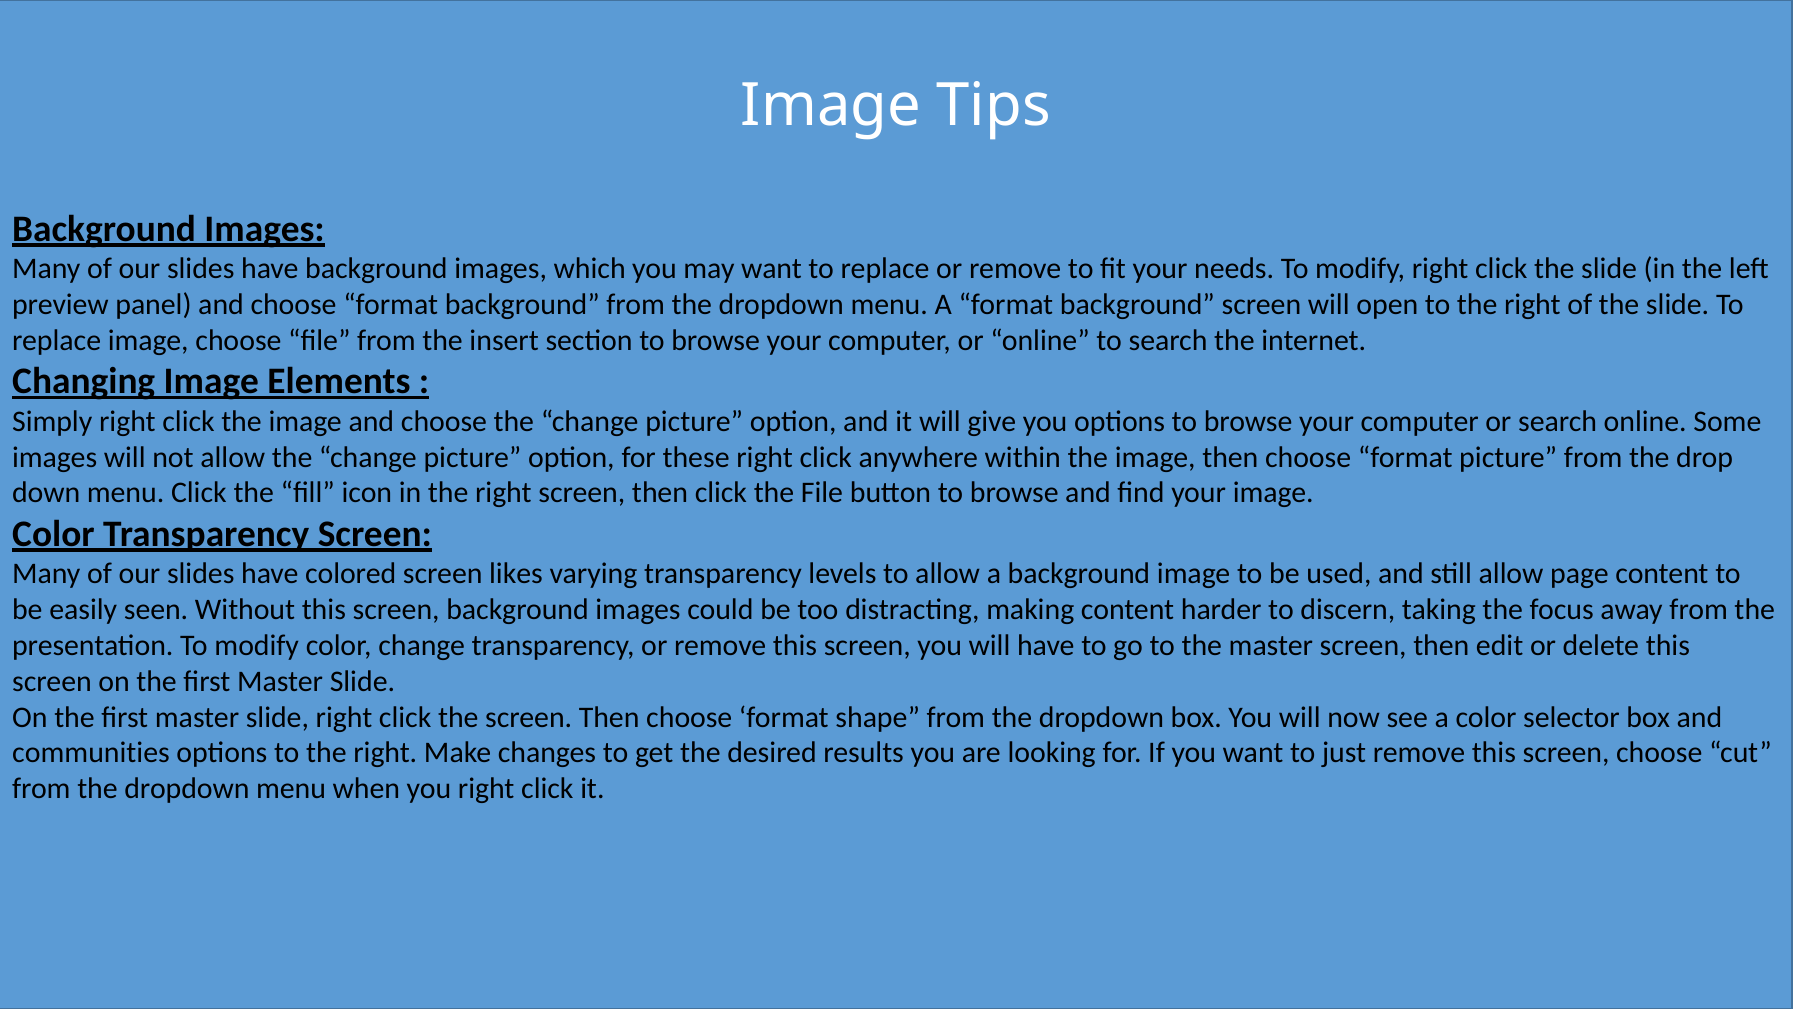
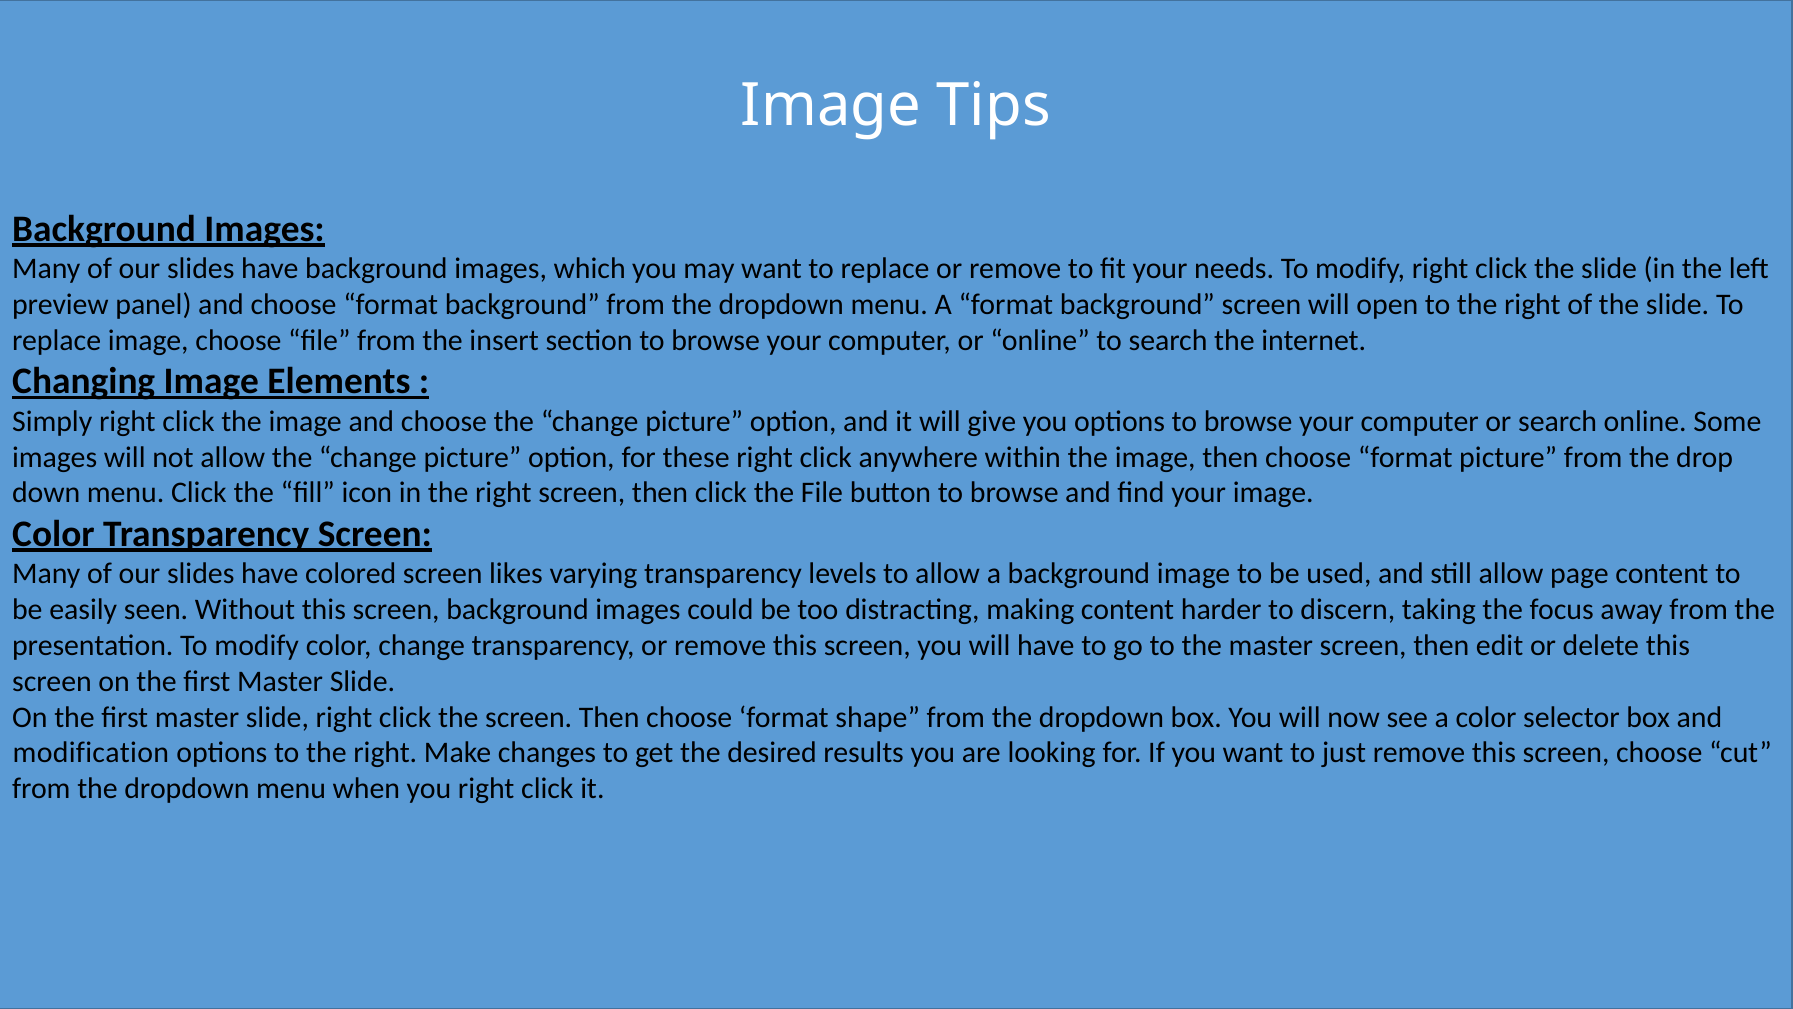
communities: communities -> modification (91, 753)
